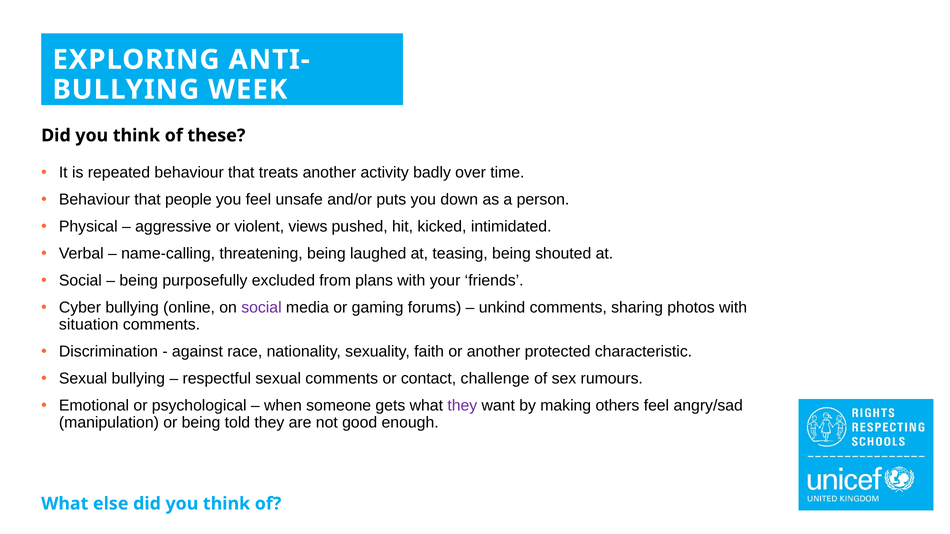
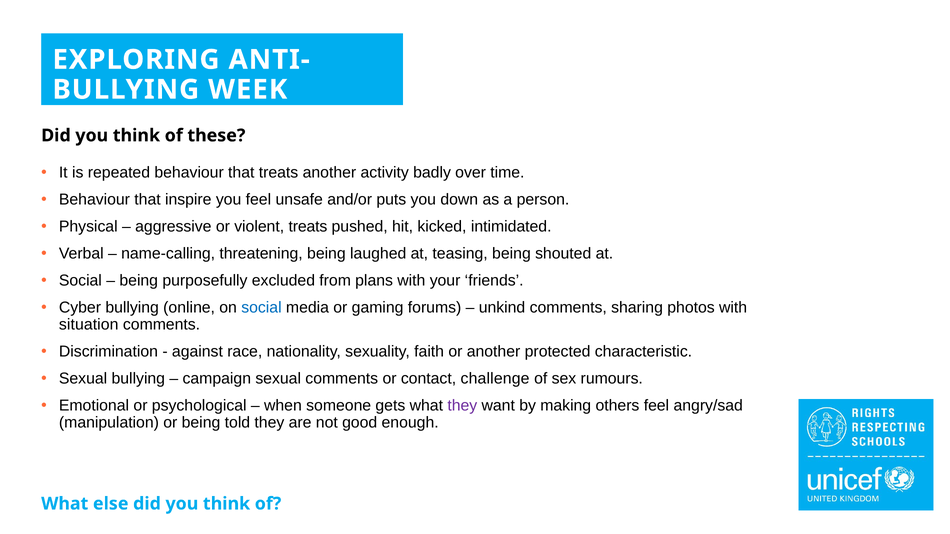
people: people -> inspire (188, 200)
violent views: views -> treats (308, 227)
social colour: purple -> blue (261, 308)
respectful: respectful -> campaign (217, 379)
